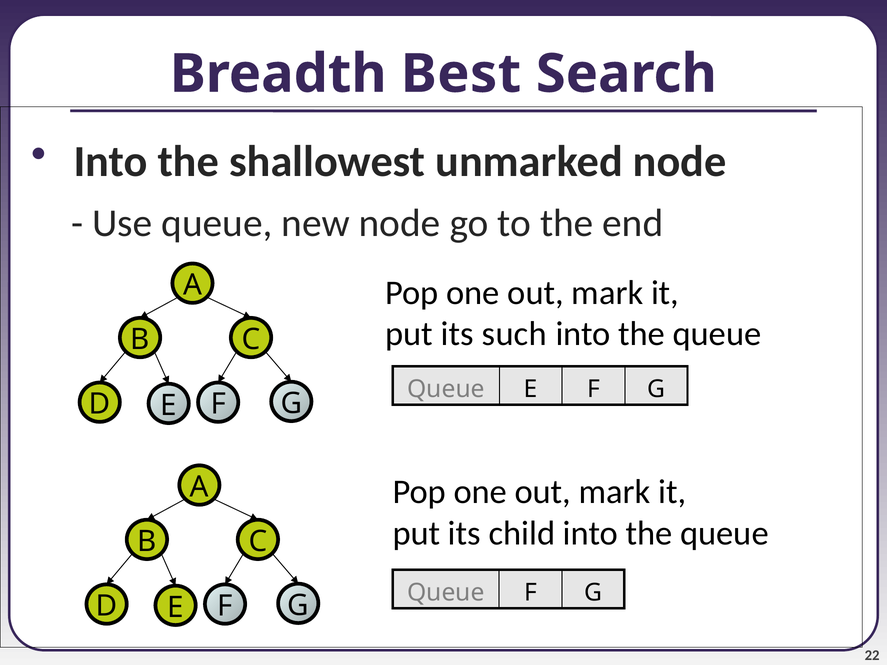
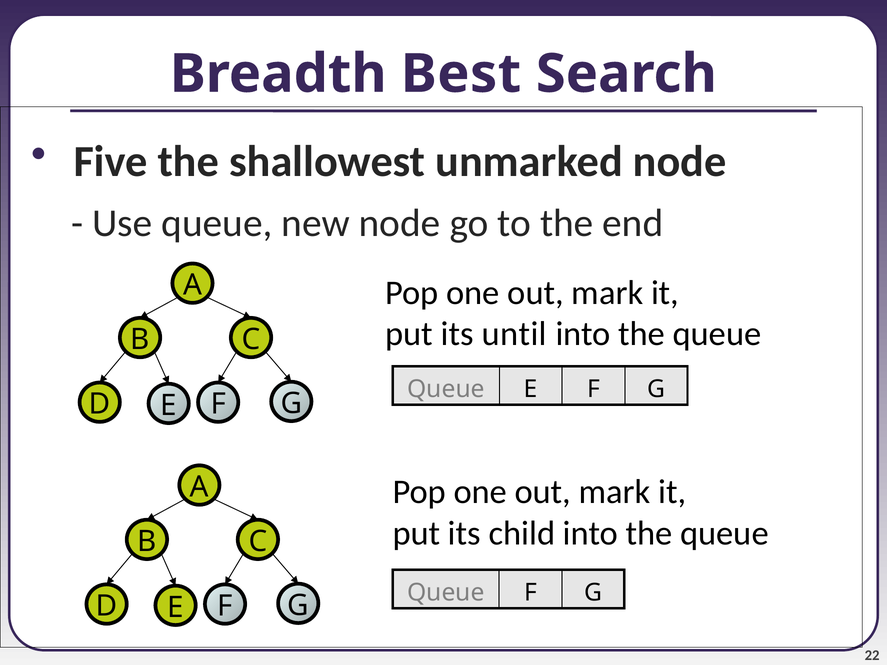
Into: Into -> Five (111, 162)
such: such -> until (514, 334)
